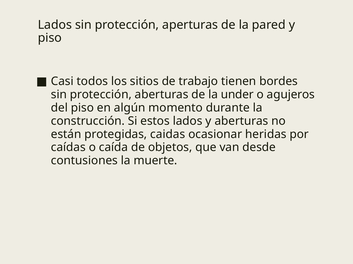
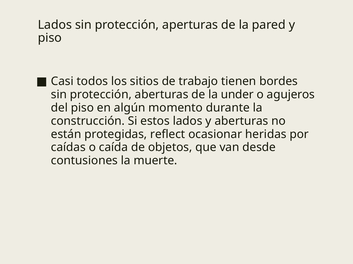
caidas: caidas -> reflect (168, 135)
